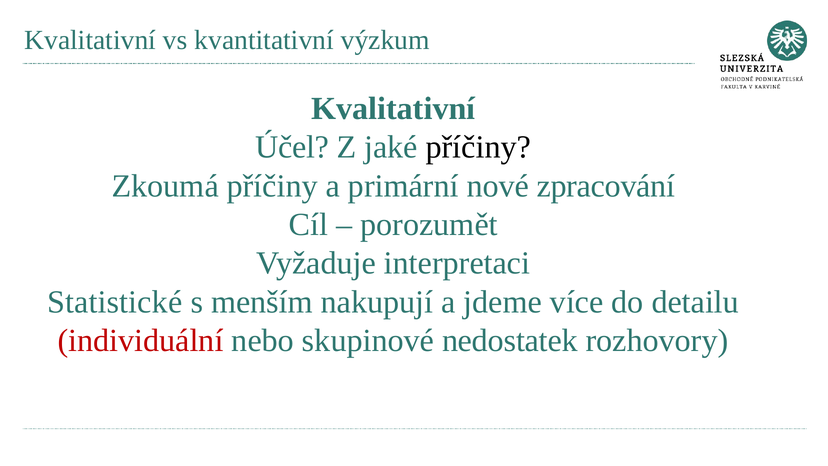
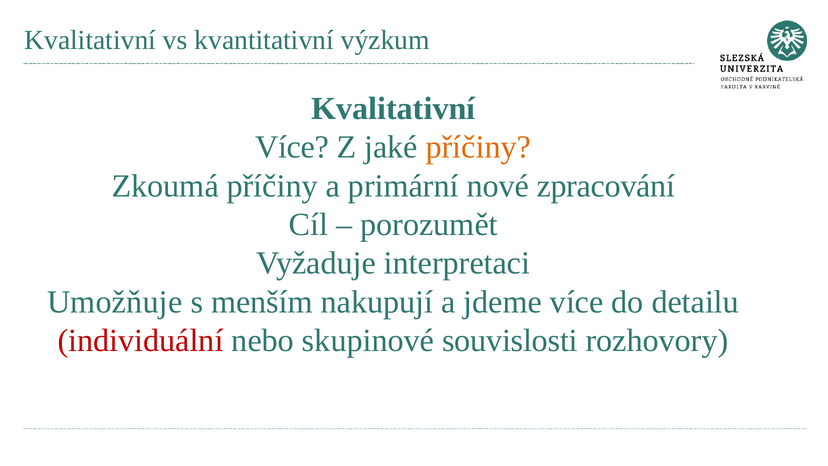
Účel: Účel -> Více (292, 147)
příčiny colour: black -> orange (478, 147)
Statistické: Statistické -> Umožňuje (115, 302)
nedostatek: nedostatek -> souvislosti (510, 341)
